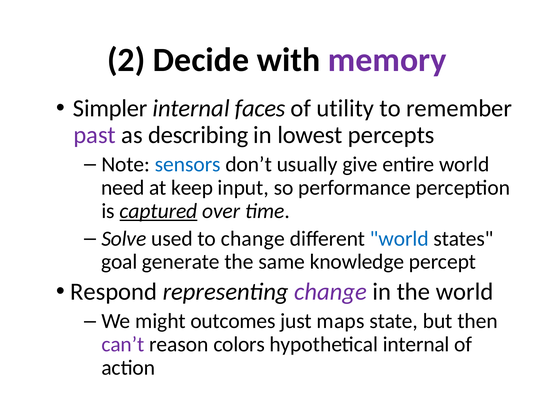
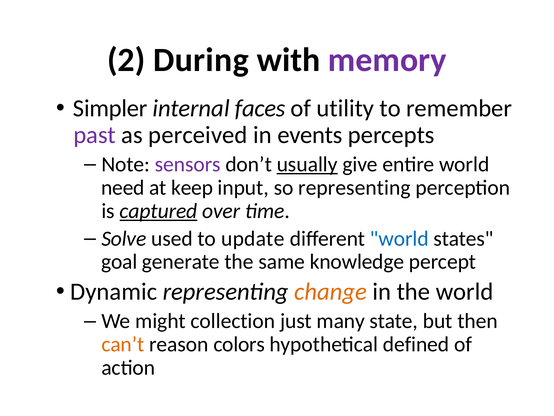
Decide: Decide -> During (201, 60)
describing: describing -> perceived (198, 135)
lowest: lowest -> events (310, 135)
sensors colour: blue -> purple (188, 164)
usually underline: none -> present (307, 164)
so performance: performance -> representing (354, 187)
to change: change -> update (253, 238)
Respond: Respond -> Dynamic (114, 291)
change colour: purple -> orange (331, 291)
outcomes: outcomes -> collection (233, 321)
maps: maps -> many (341, 321)
can’t colour: purple -> orange (123, 344)
hypothetical internal: internal -> defined (416, 344)
